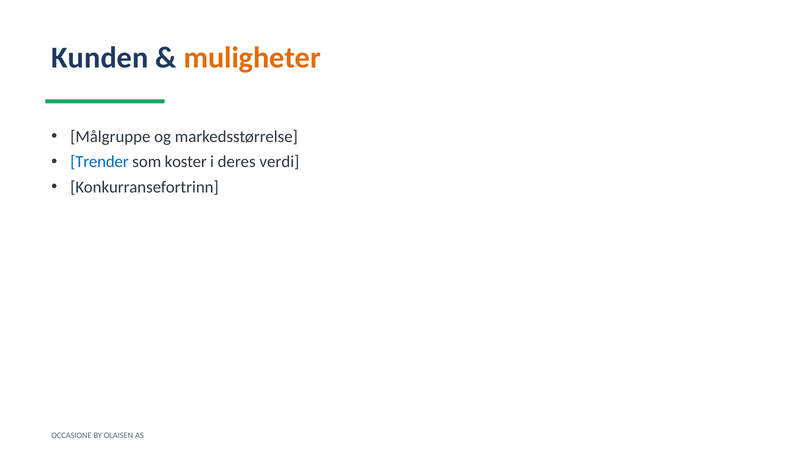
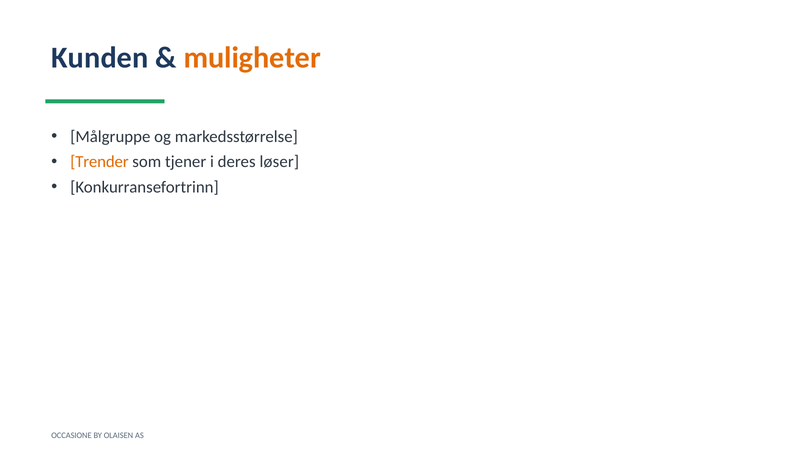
Trender colour: blue -> orange (99, 162)
koster: koster -> tjener (186, 162)
verdi: verdi -> løser (279, 162)
